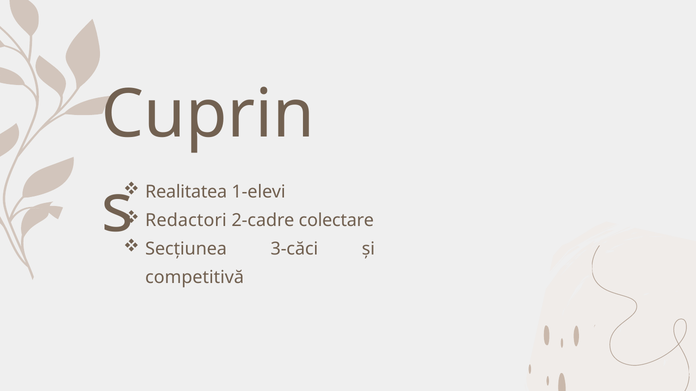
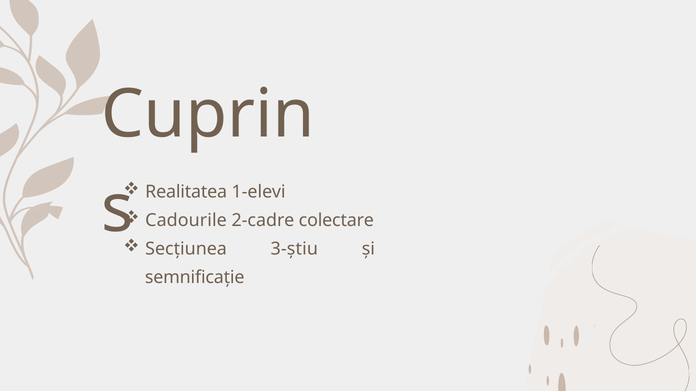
Redactori: Redactori -> Cadourile (186, 221)
3-căci: 3-căci -> 3-știu (294, 249)
competitivă: competitivă -> semnificație (195, 277)
